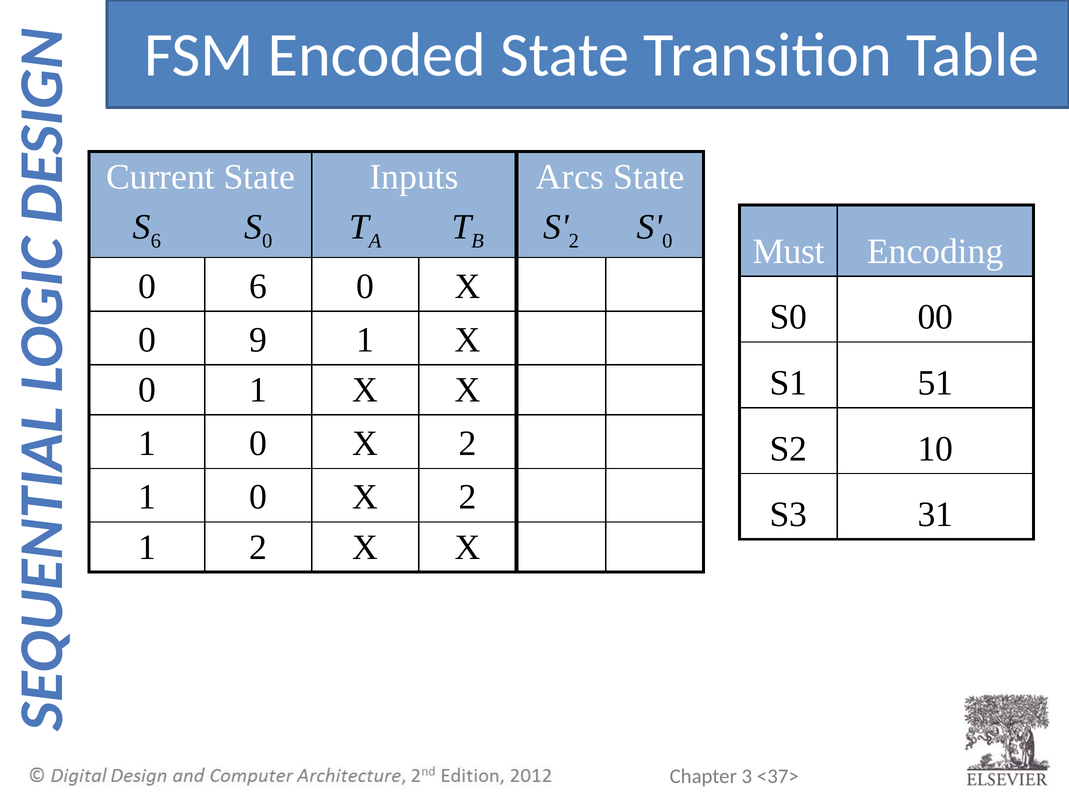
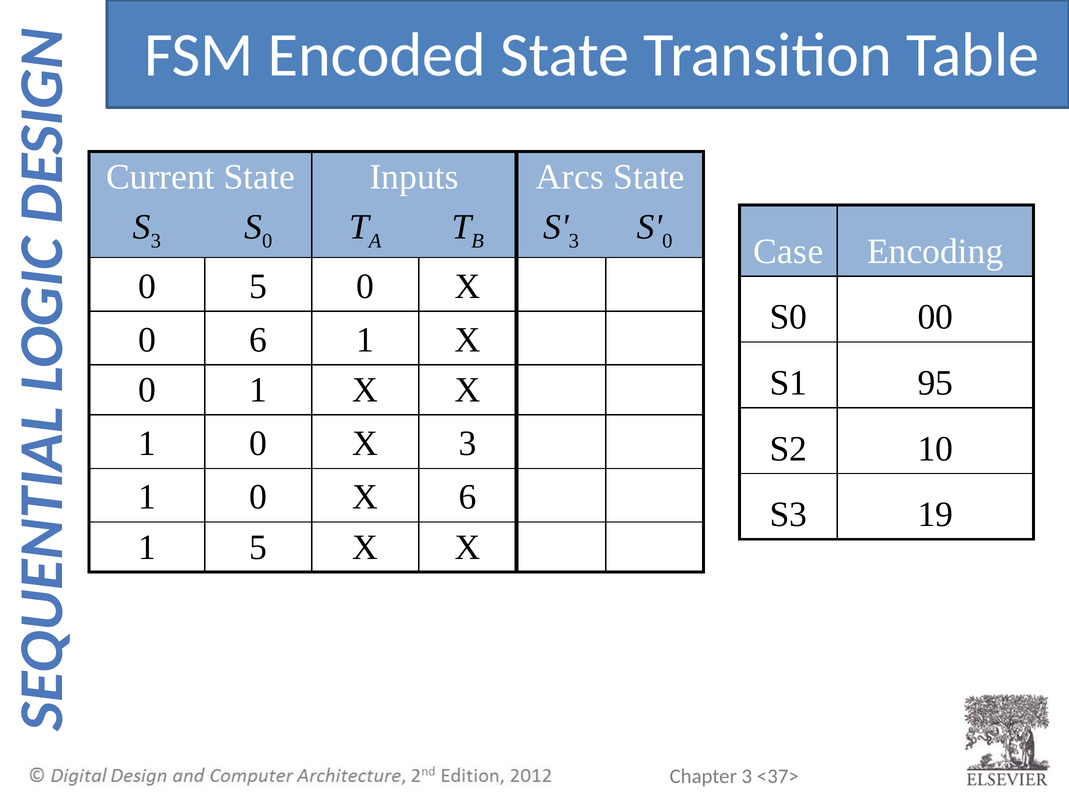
6: 6 -> 3 (156, 241)
2: 2 -> 3 (574, 241)
Must: Must -> Case (788, 251)
0 6: 6 -> 5 (258, 286)
0 9: 9 -> 6 (258, 340)
51: 51 -> 95 (935, 383)
2: 2 -> 3 (468, 444)
2: 2 -> 6 (468, 497)
31: 31 -> 19 (936, 514)
1 2: 2 -> 5 (258, 547)
